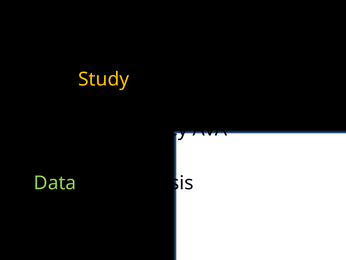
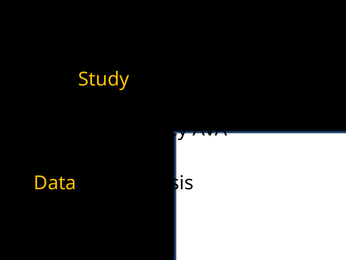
Data colour: light green -> yellow (55, 183)
